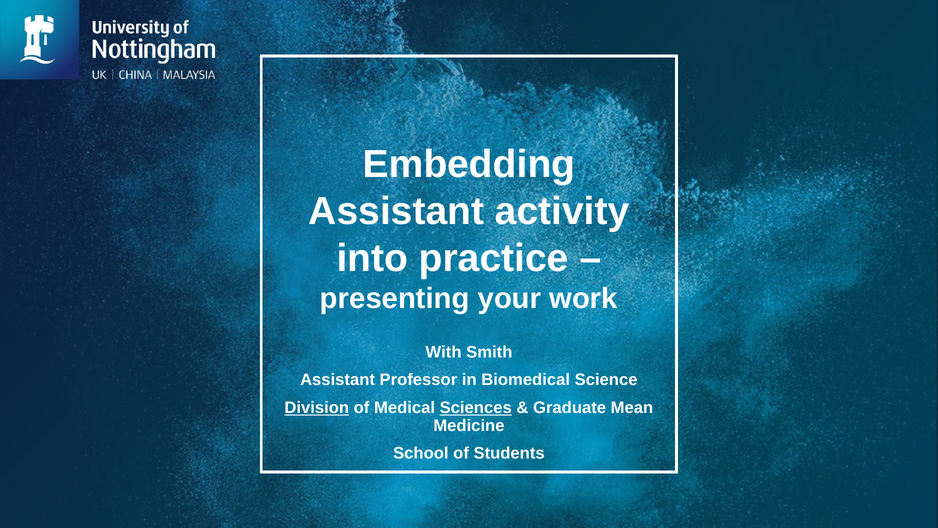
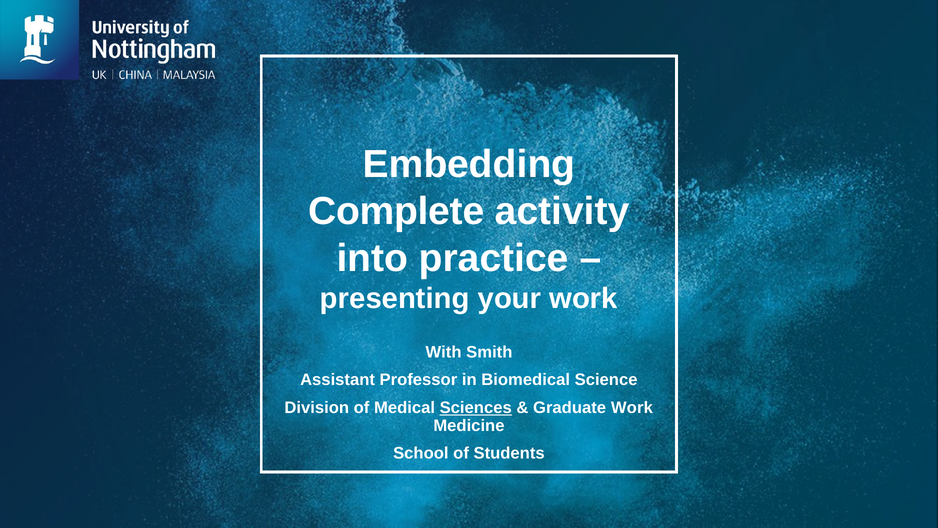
Assistant: Assistant -> Complete (396, 211)
Division underline: present -> none (317, 407)
Graduate Mean: Mean -> Work (632, 407)
